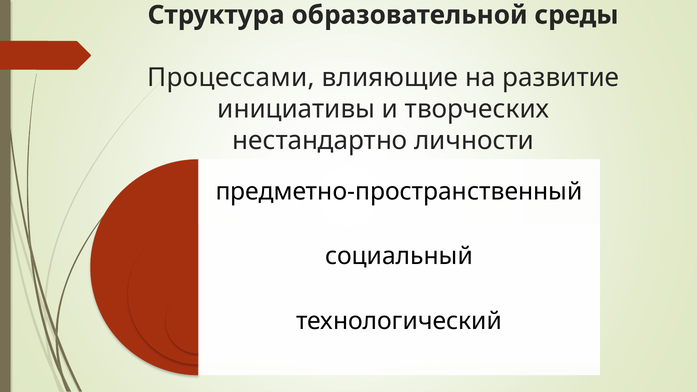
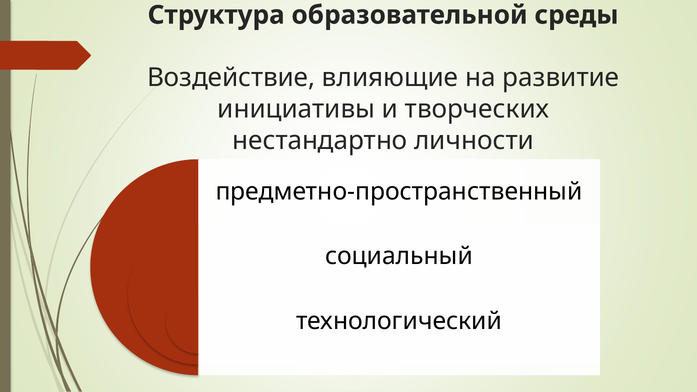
Процессами: Процессами -> Воздействие (231, 78)
